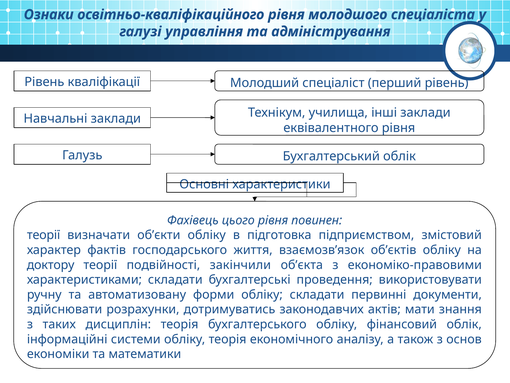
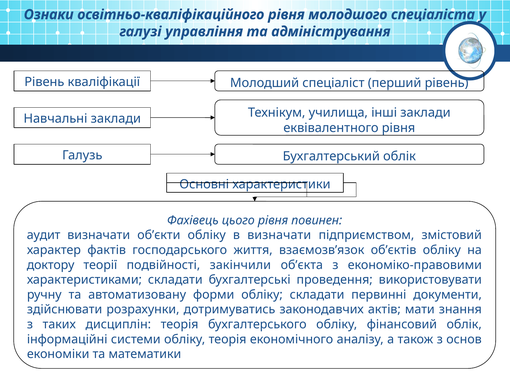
теорії: теорії -> аудит (44, 235)
в підготовка: підготовка -> визначати (279, 235)
